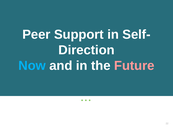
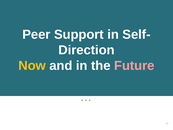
Now colour: light blue -> yellow (32, 66)
